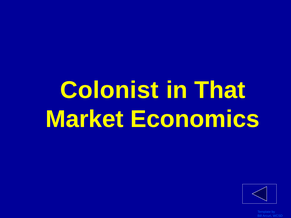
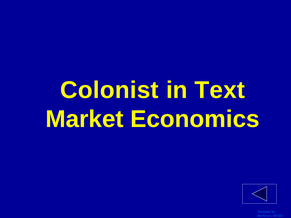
That: That -> Text (220, 90)
